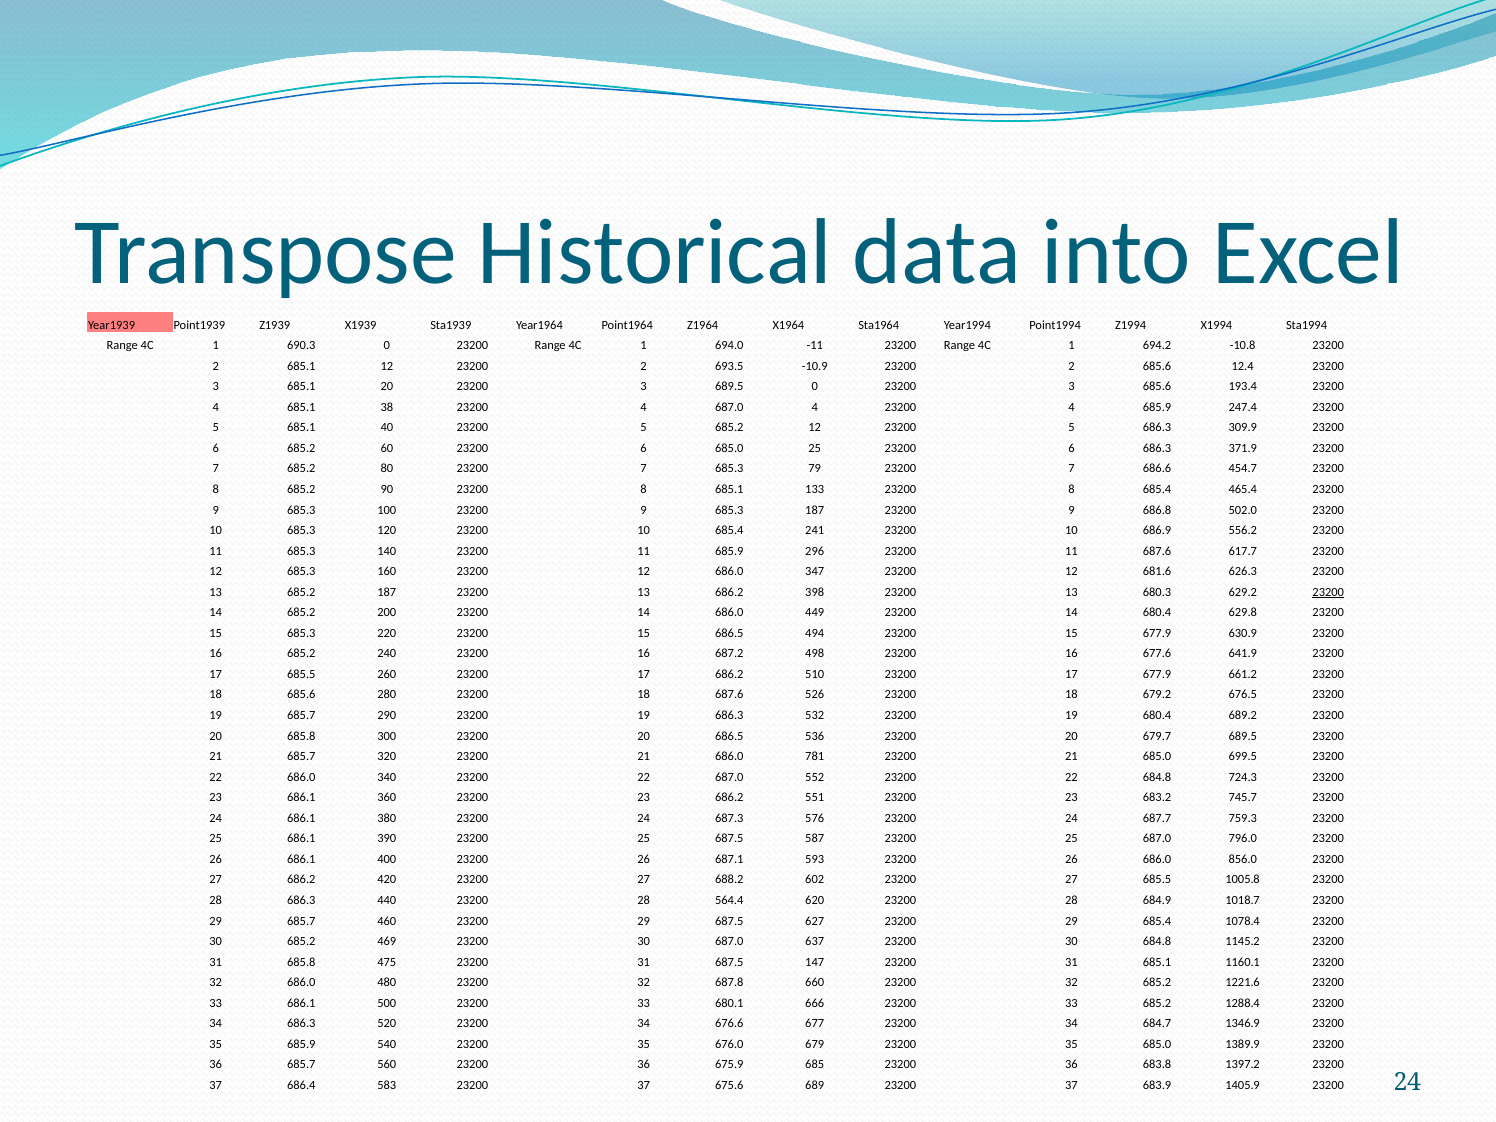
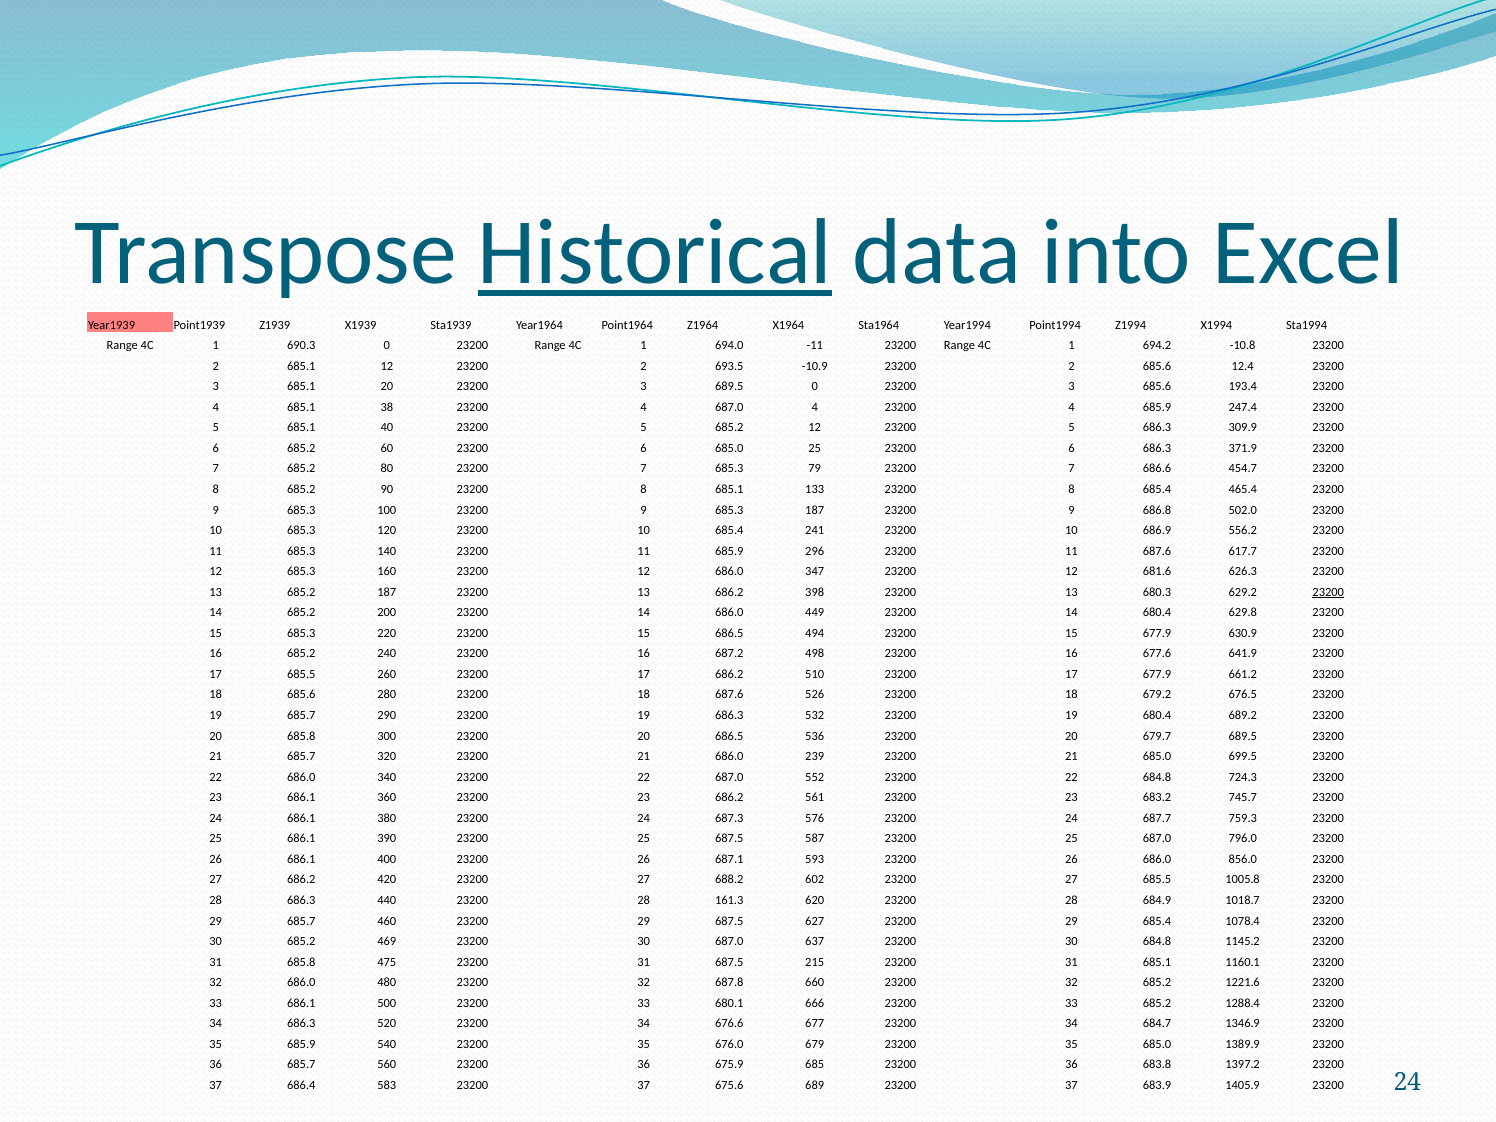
Historical underline: none -> present (655, 253)
781: 781 -> 239 (815, 757)
551: 551 -> 561 (815, 798)
564.4: 564.4 -> 161.3 (729, 900)
147: 147 -> 215 (815, 962)
